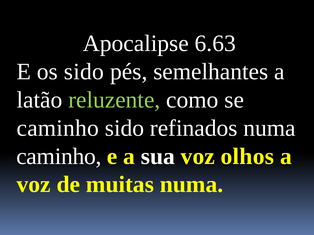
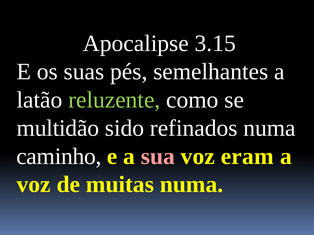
6.63: 6.63 -> 3.15 (215, 44)
os sido: sido -> suas (84, 72)
caminho: caminho -> multidão (58, 128)
sua colour: white -> pink (158, 157)
olhos: olhos -> eram (247, 157)
